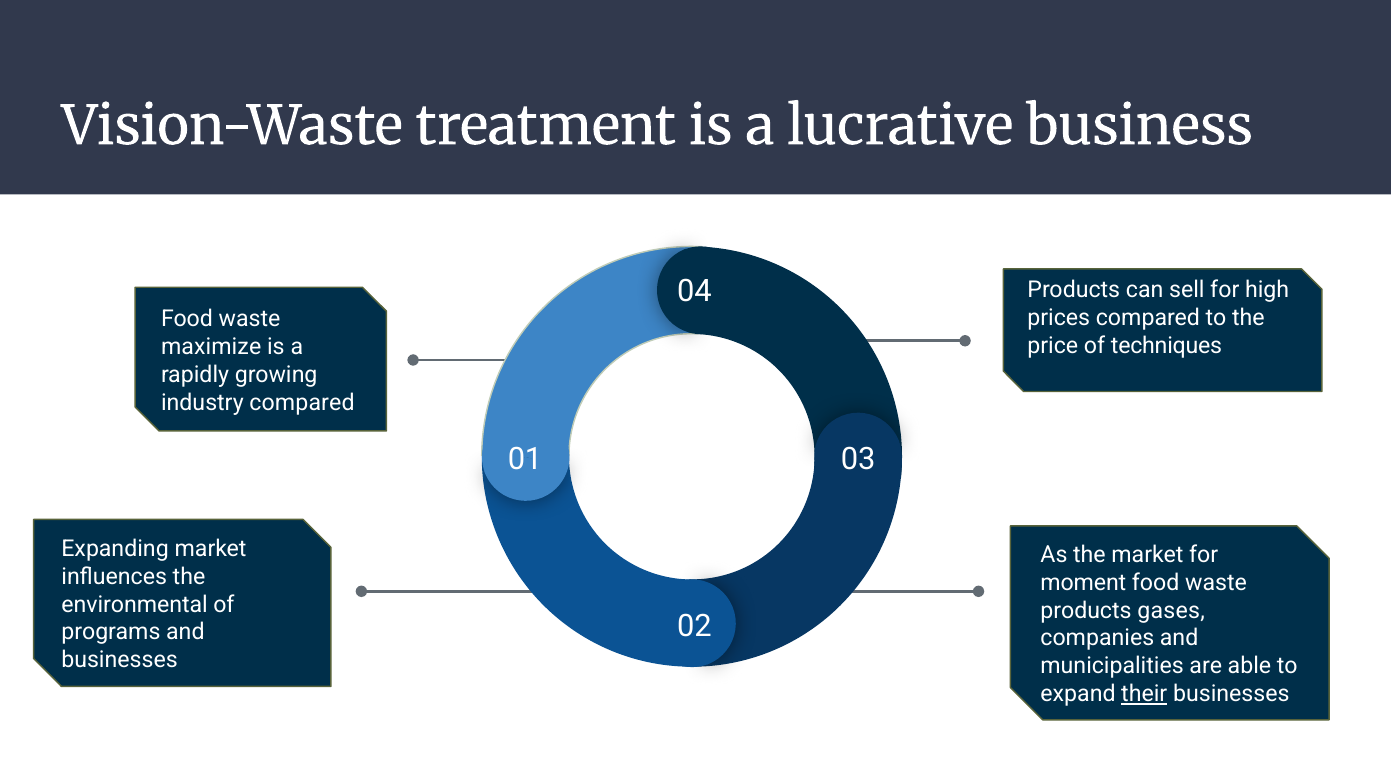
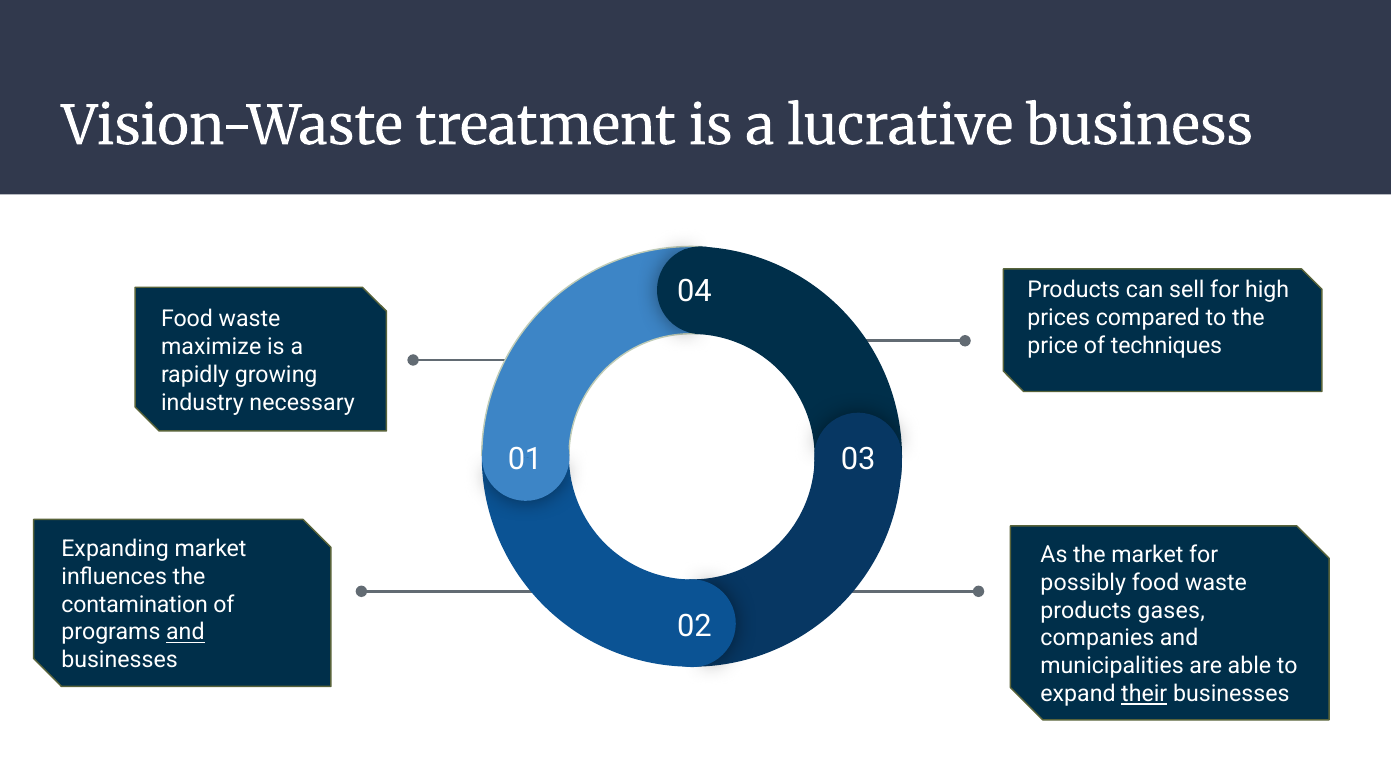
industry compared: compared -> necessary (302, 402)
moment: moment -> possibly (1083, 582)
environmental: environmental -> contamination (135, 604)
and underline: none -> present (185, 632)
